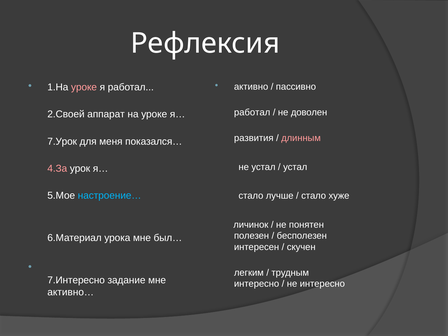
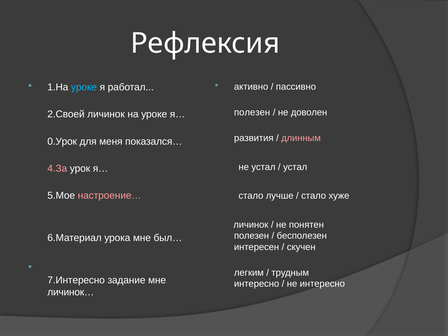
уроке colour: pink -> light blue (84, 87)
работал: работал -> полезен (252, 112)
2.Своей аппарат: аппарат -> личинок (106, 114)
7.Урок: 7.Урок -> 0.Урок (62, 141)
настроение… colour: light blue -> pink (110, 196)
активно…: активно… -> личинок… (71, 292)
